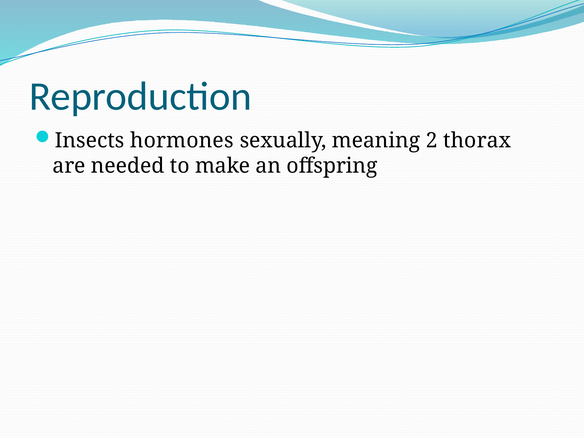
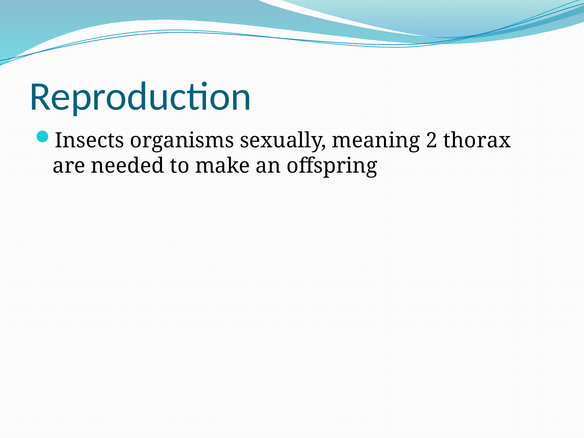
hormones: hormones -> organisms (182, 141)
